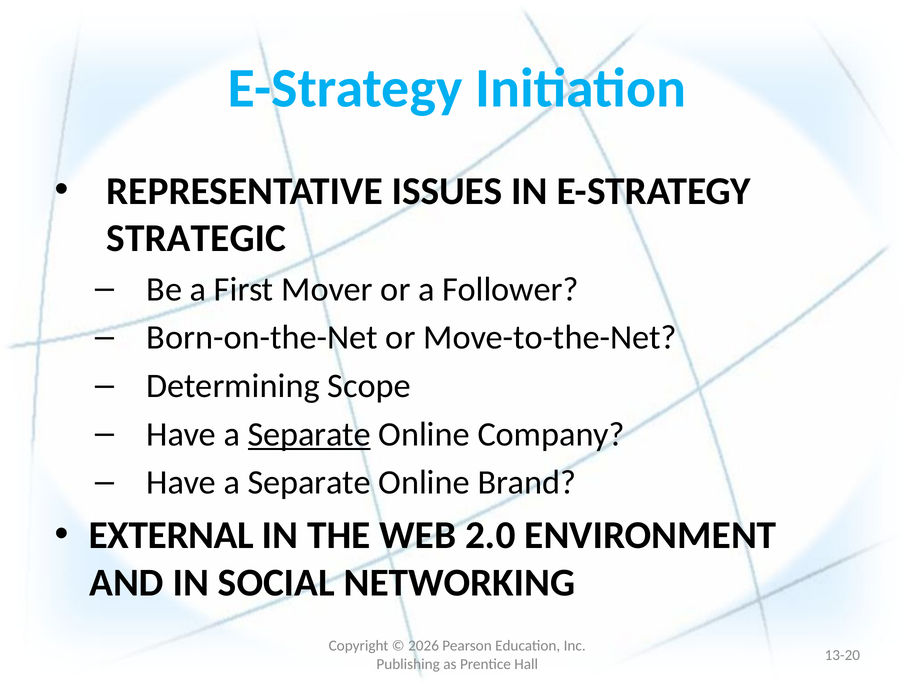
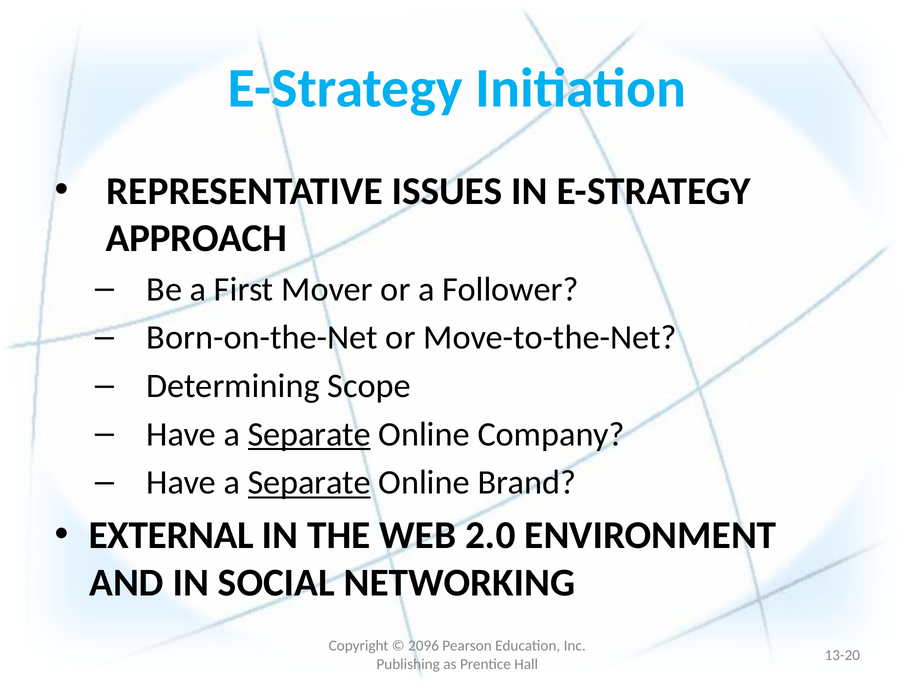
STRATEGIC: STRATEGIC -> APPROACH (197, 238)
Separate underline: none -> present (309, 483)
2026: 2026 -> 2096 (424, 646)
